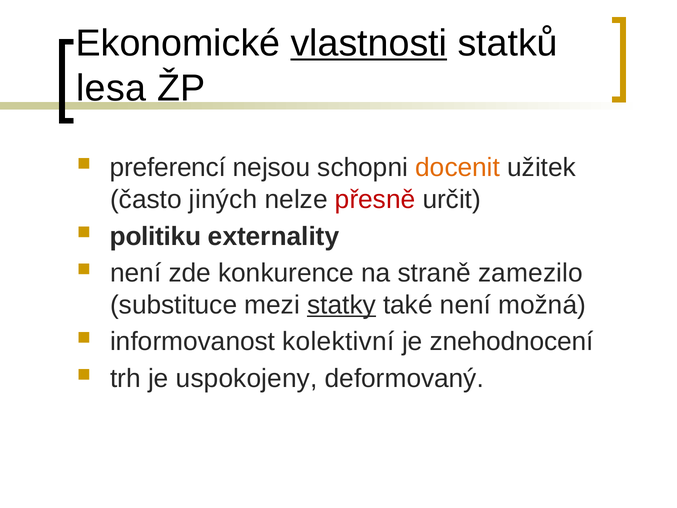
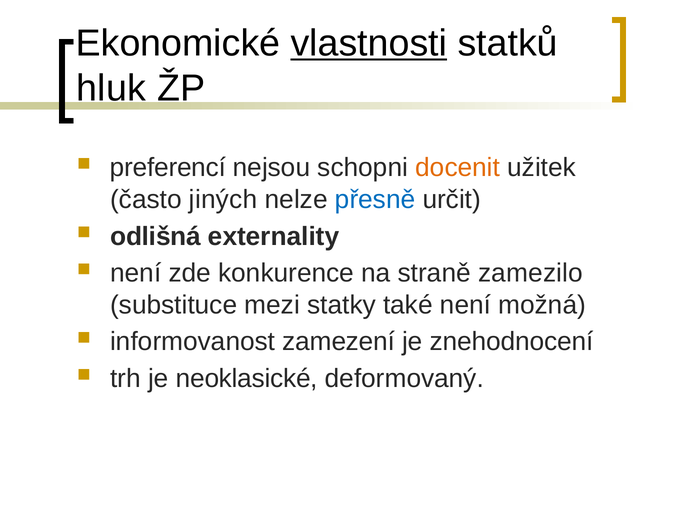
lesa: lesa -> hluk (111, 88)
přesně colour: red -> blue (375, 199)
politiku: politiku -> odlišná (156, 236)
statky underline: present -> none (342, 305)
kolektivní: kolektivní -> zamezení (339, 342)
uspokojeny: uspokojeny -> neoklasické (247, 378)
